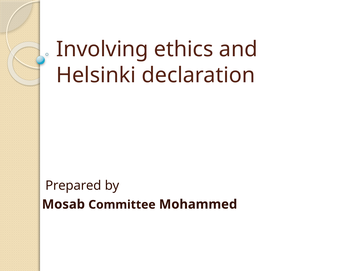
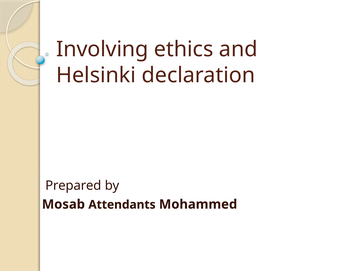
Committee: Committee -> Attendants (122, 204)
